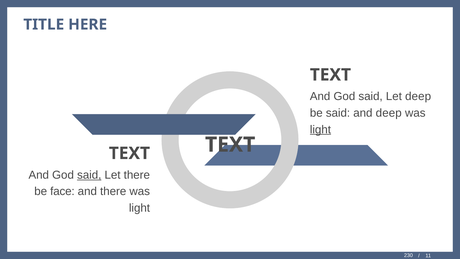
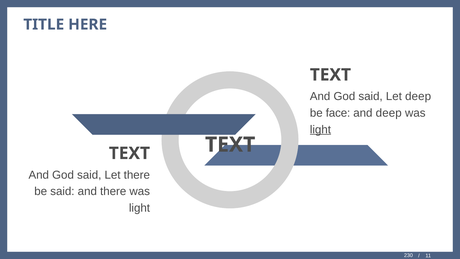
be said: said -> face (338, 113)
said underline: present -> none (89, 175)
be face: face -> said (62, 191)
